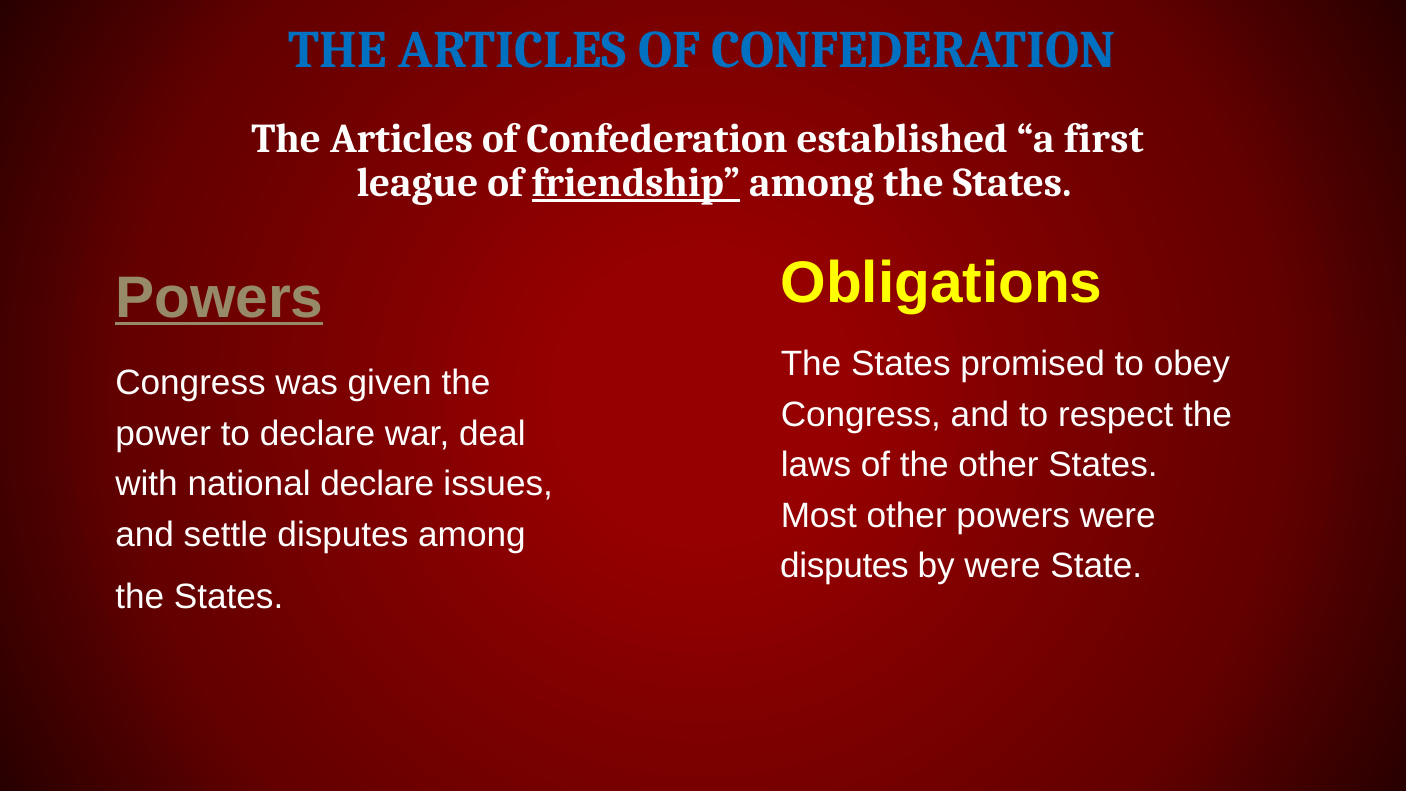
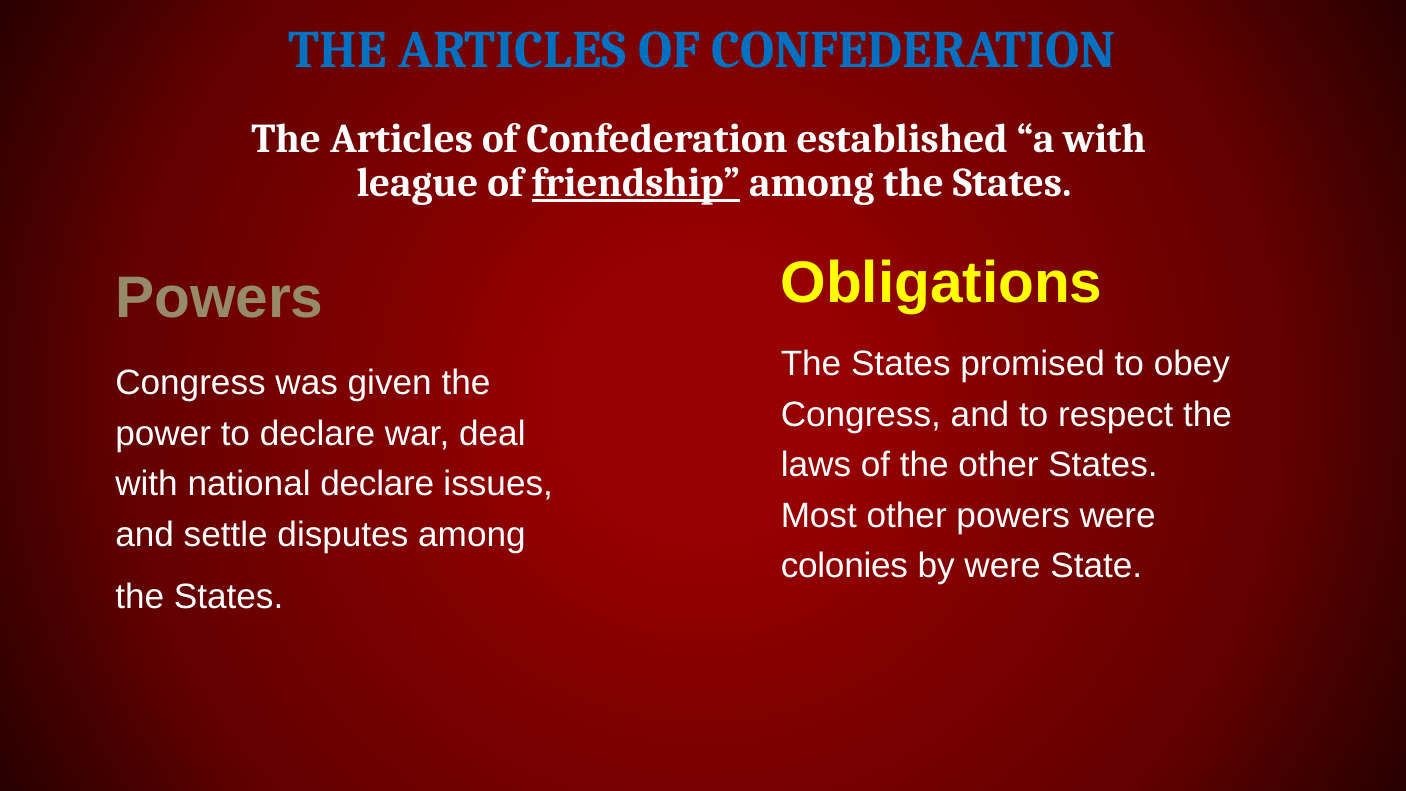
a first: first -> with (1104, 139)
Powers underline: present -> none (219, 298)
disputes: disputes -> colonies (844, 566)
